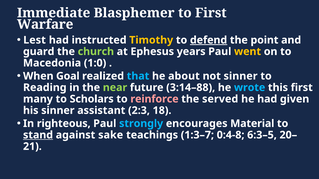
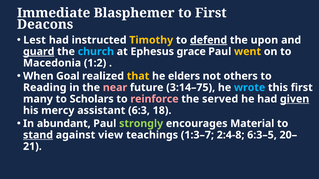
Warfare: Warfare -> Deacons (45, 24)
point: point -> upon (264, 40)
guard underline: none -> present (39, 52)
church colour: light green -> light blue (96, 52)
years: years -> grace (191, 52)
1:0: 1:0 -> 1:2 (95, 63)
that colour: light blue -> yellow (138, 76)
about: about -> elders (184, 76)
not sinner: sinner -> others (241, 76)
near colour: light green -> pink (115, 88)
3:14–88: 3:14–88 -> 3:14–75 (191, 88)
given underline: none -> present (295, 99)
his sinner: sinner -> mercy (58, 111)
2:3: 2:3 -> 6:3 (139, 111)
righteous: righteous -> abundant (64, 124)
strongly colour: light blue -> light green (141, 124)
sake: sake -> view (111, 135)
0:4-8: 0:4-8 -> 2:4-8 (231, 135)
